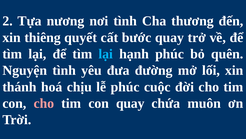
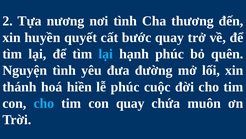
thiêng: thiêng -> huyền (42, 37)
chịu: chịu -> hiền (79, 87)
cho colour: pink -> light blue (44, 103)
